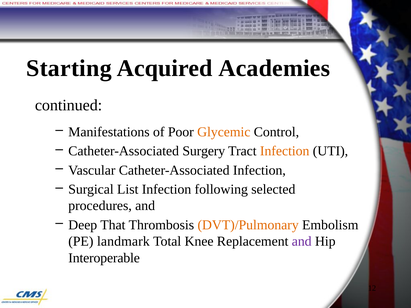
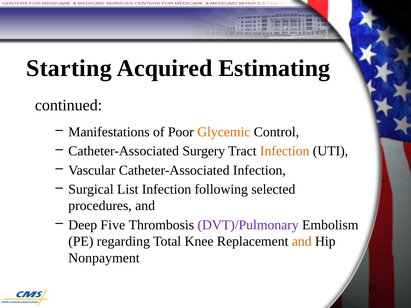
Academies: Academies -> Estimating (274, 68)
That: That -> Five (113, 225)
DVT)/Pulmonary colour: orange -> purple (248, 225)
landmark: landmark -> regarding (123, 242)
and colour: purple -> orange (302, 242)
Interoperable: Interoperable -> Nonpayment (104, 258)
